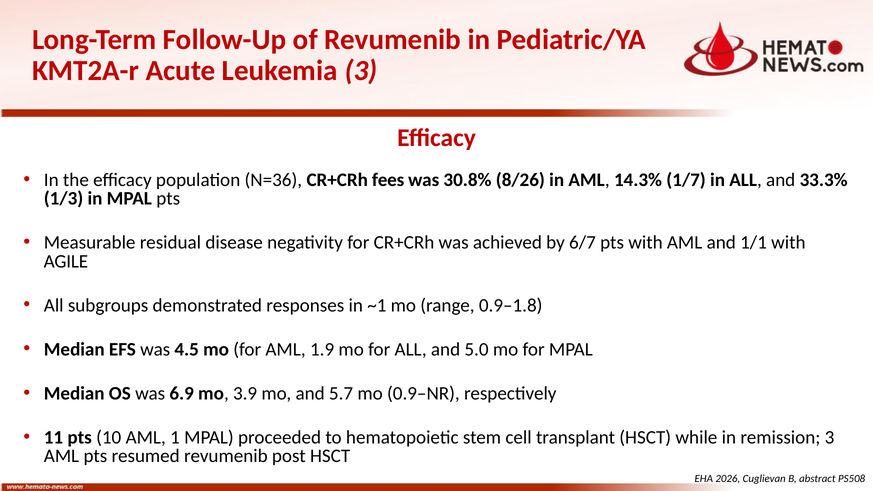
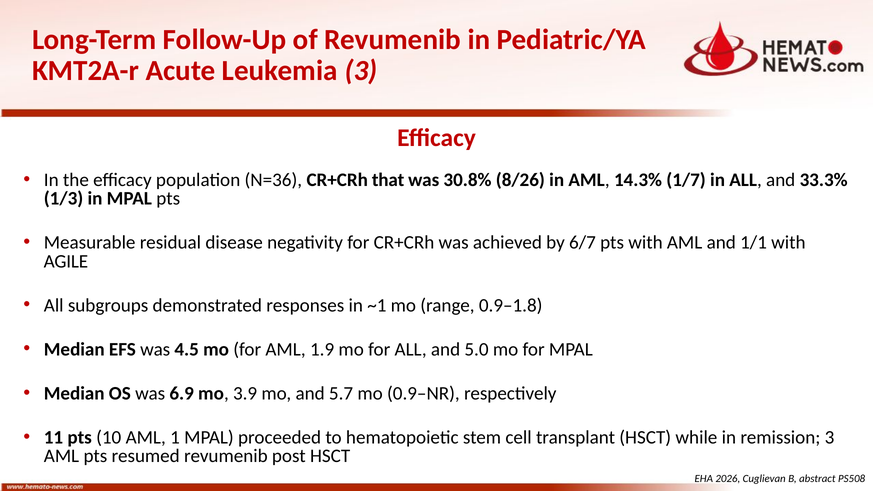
fees: fees -> that (388, 180)
